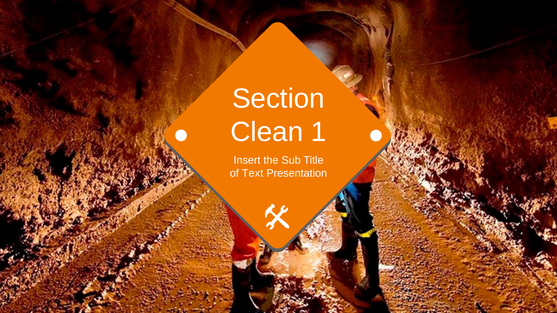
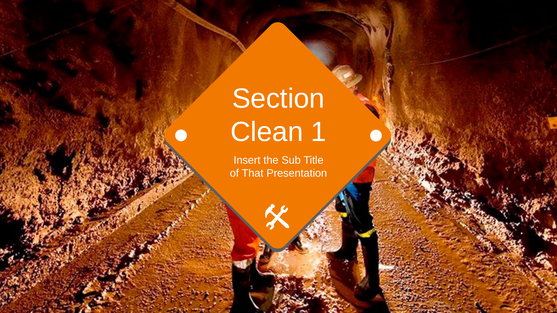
Text: Text -> That (253, 174)
